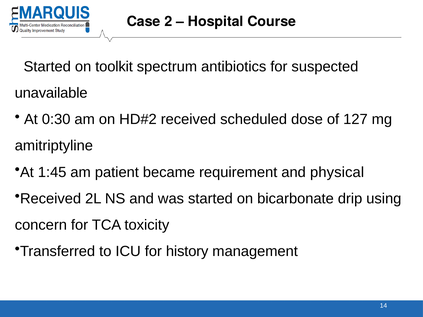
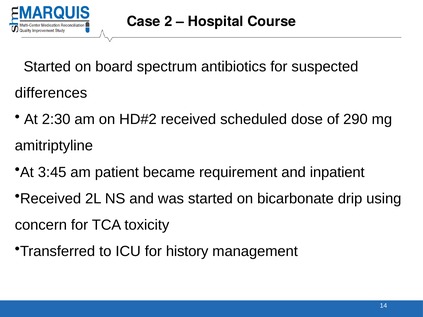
toolkit: toolkit -> board (114, 67)
unavailable: unavailable -> differences (51, 93)
0:30: 0:30 -> 2:30 (56, 119)
127: 127 -> 290 (355, 119)
1:45: 1:45 -> 3:45 (52, 172)
physical: physical -> inpatient (337, 172)
